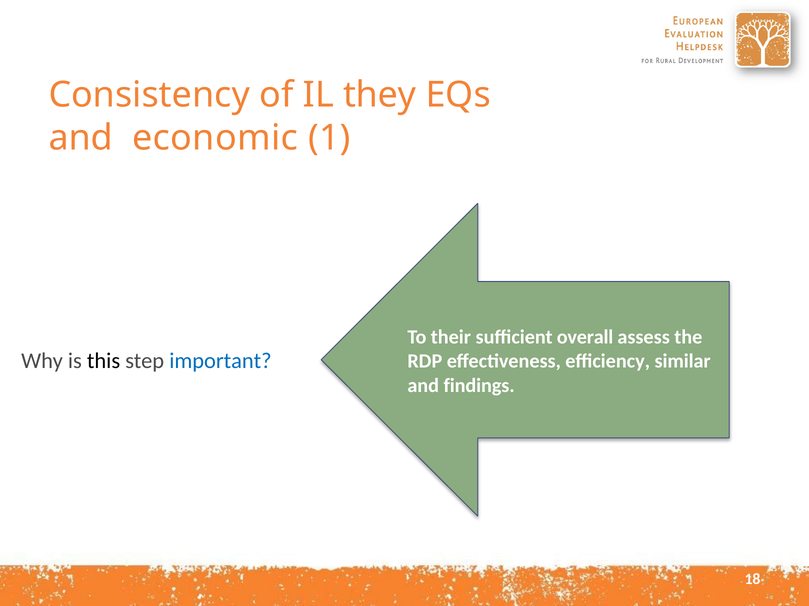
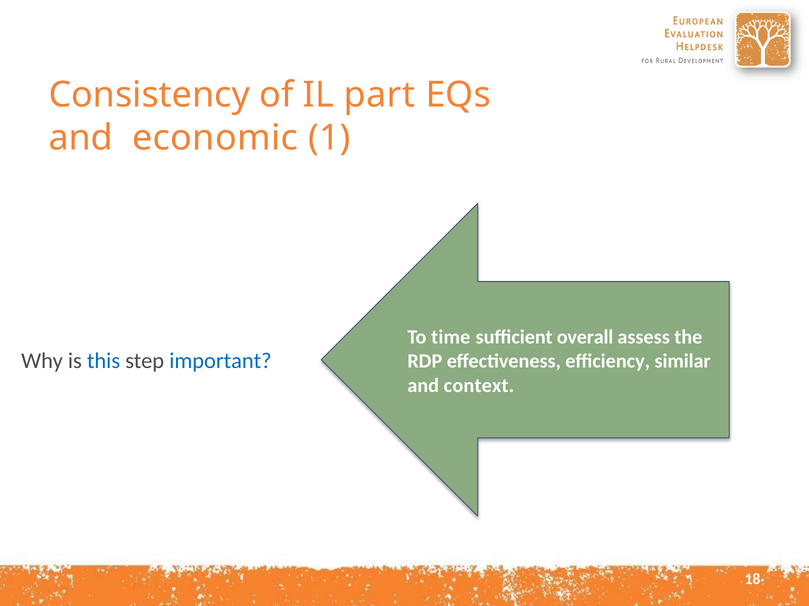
they: they -> part (379, 95)
their: their -> time (451, 337)
this colour: black -> blue (104, 362)
findings: findings -> context (479, 386)
